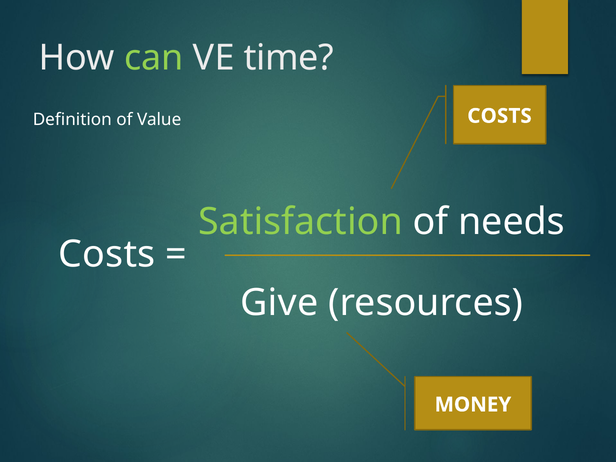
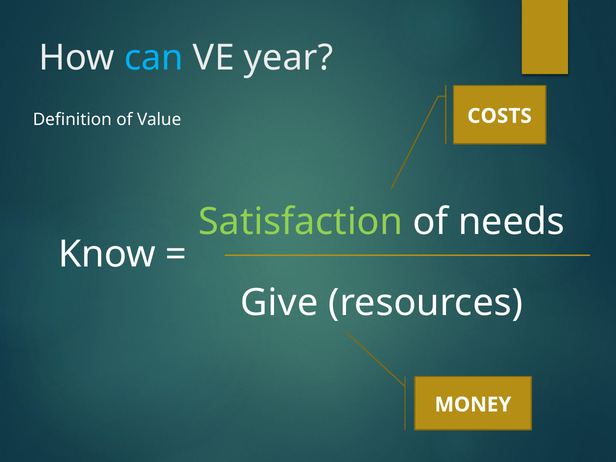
can colour: light green -> light blue (154, 58)
time: time -> year (289, 58)
Costs: Costs -> Know (107, 254)
